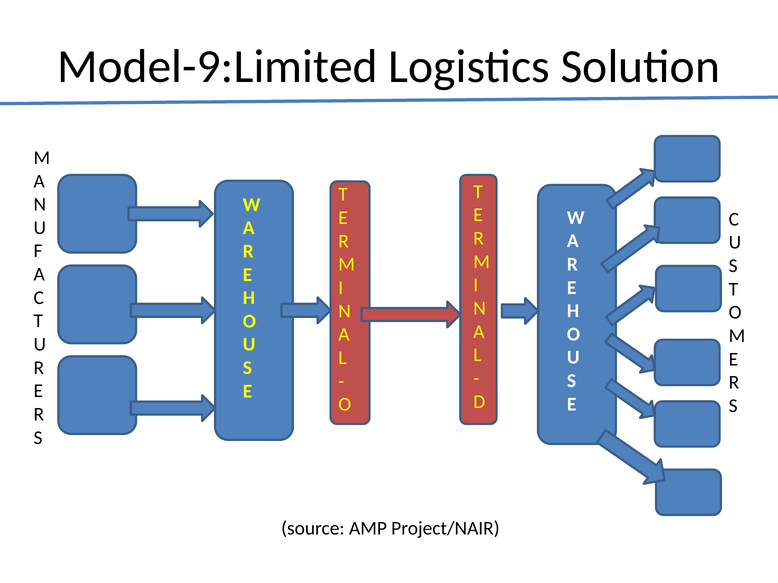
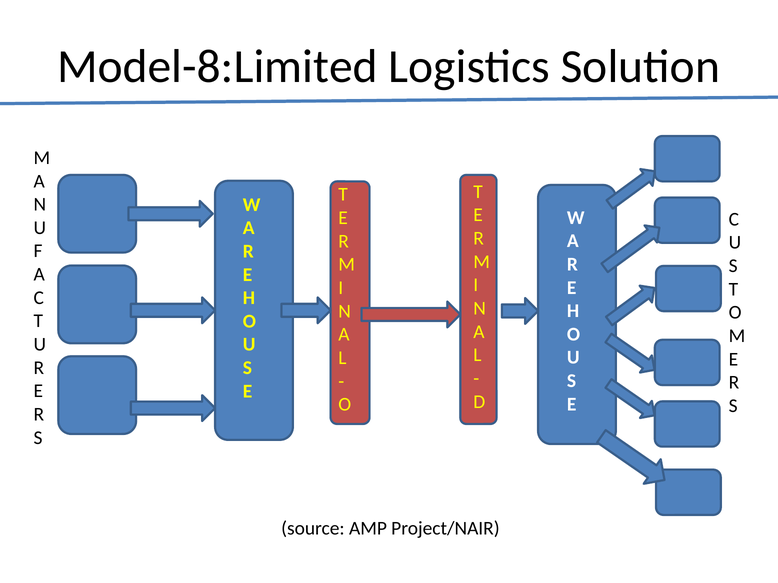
Model-9:Limited: Model-9:Limited -> Model-8:Limited (217, 67)
